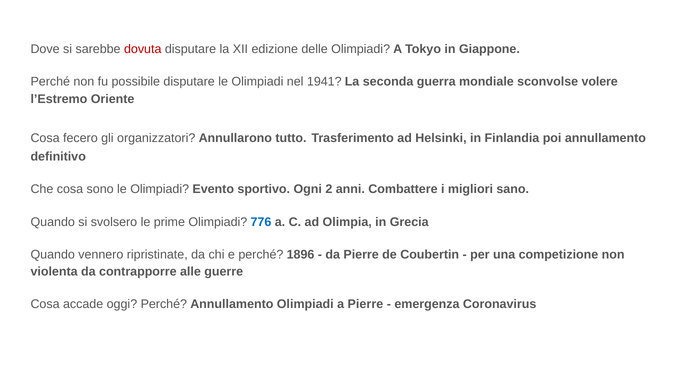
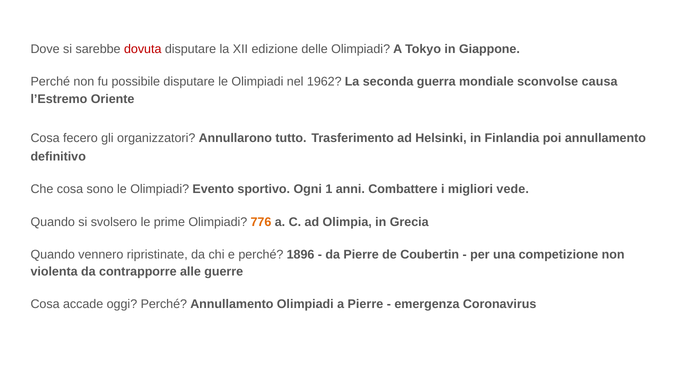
1941: 1941 -> 1962 (324, 82)
volere: volere -> causa (600, 82)
2: 2 -> 1 (329, 189)
sano: sano -> vede (513, 189)
776 colour: blue -> orange (261, 222)
